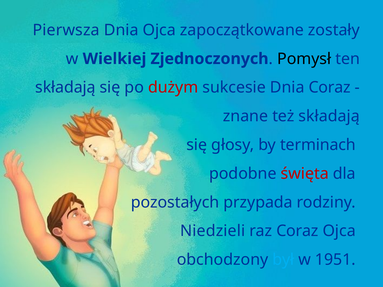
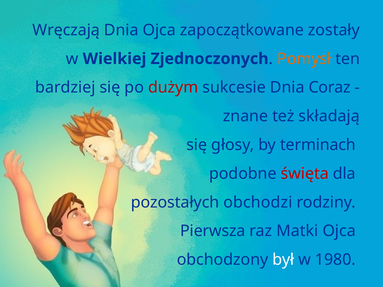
Pierwsza: Pierwsza -> Wręczają (66, 30)
Pomysł colour: black -> orange (304, 59)
składają: składają -> bardziej (65, 88)
przypada: przypada -> obchodzi (258, 202)
Niedzieli: Niedzieli -> Pierwsza (213, 231)
raz Coraz: Coraz -> Matki (297, 231)
był colour: light blue -> white (283, 260)
1951: 1951 -> 1980 (335, 260)
